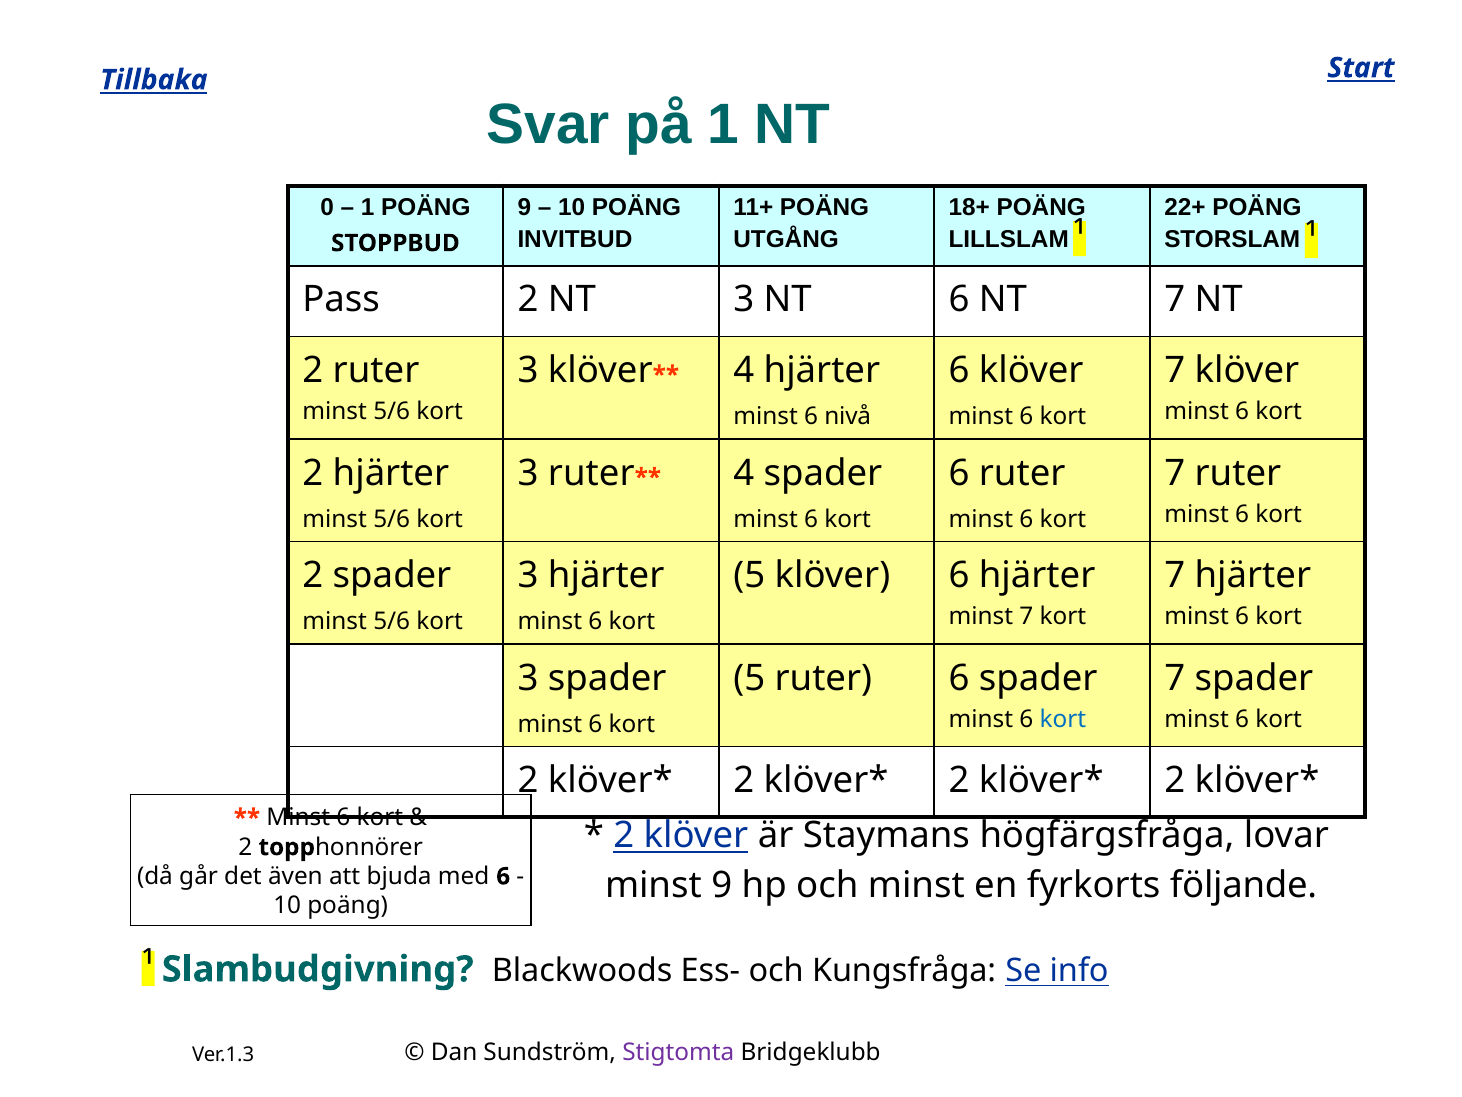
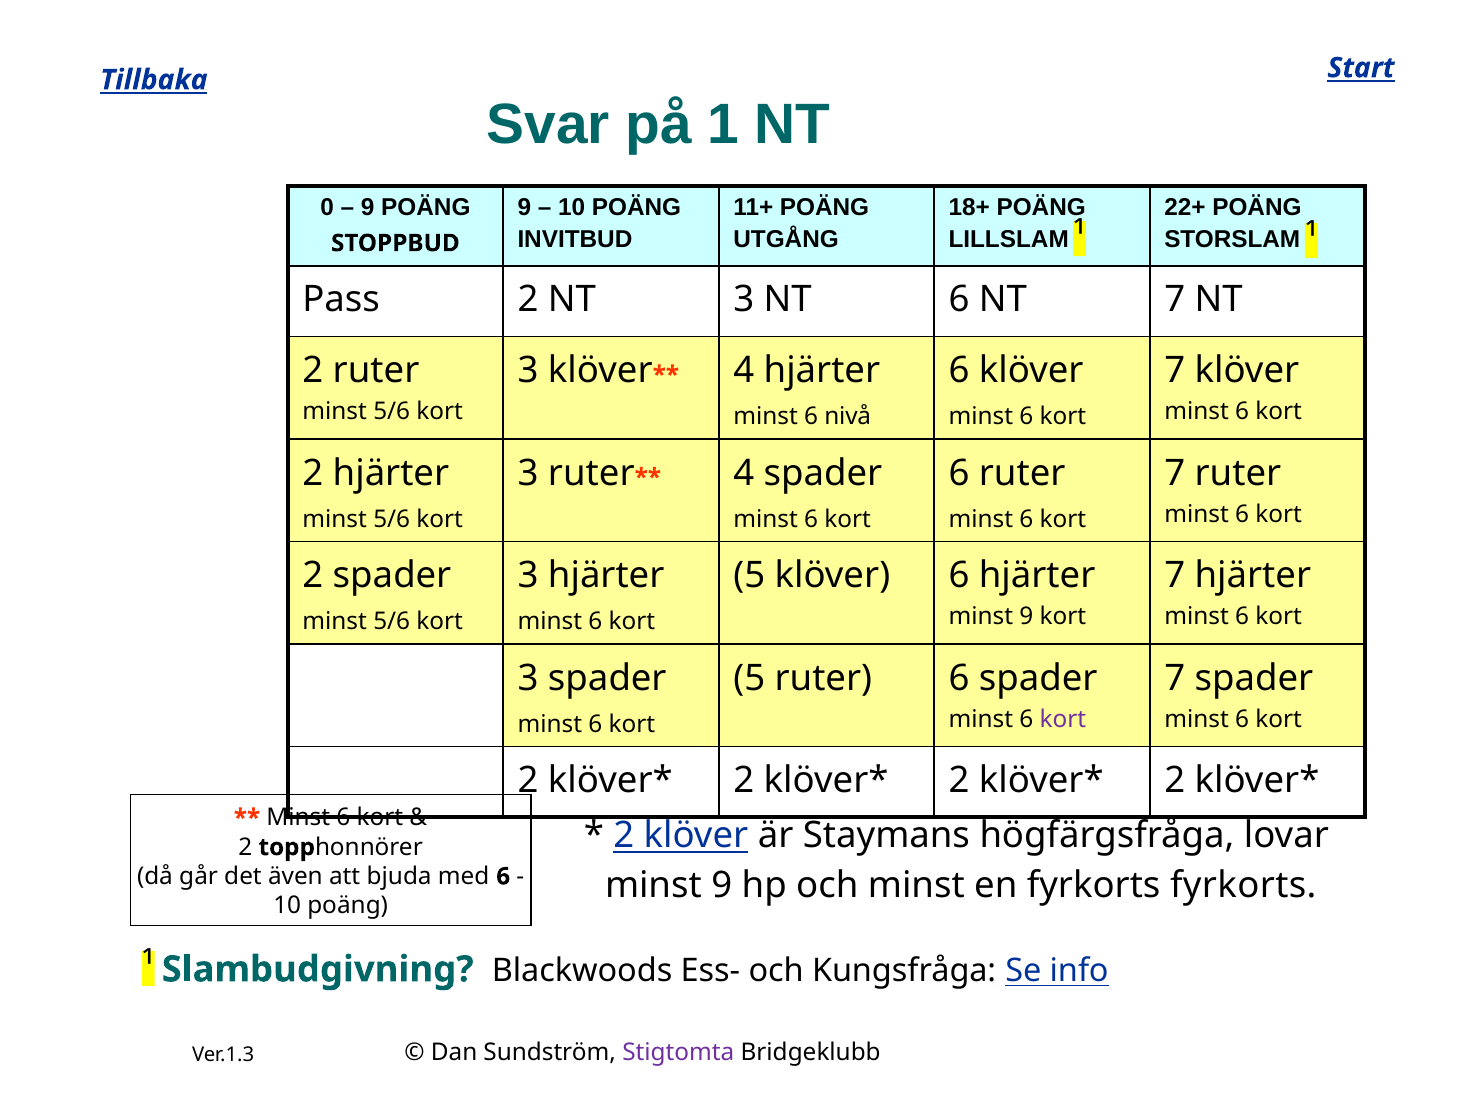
1: 1 -> 9 (368, 207)
7: 7 -> 9 (1026, 616)
kort colour: blue -> purple (1063, 719)
fyrkorts följande: följande -> fyrkorts (1243, 885)
